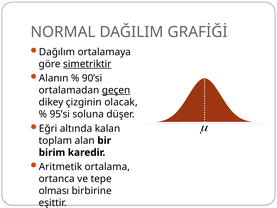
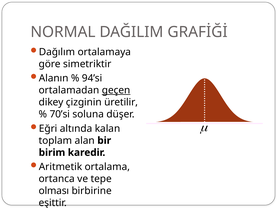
simetriktir underline: present -> none (87, 64)
90’si: 90’si -> 94’si (92, 78)
olacak: olacak -> üretilir (121, 102)
95’si: 95’si -> 70’si (60, 114)
